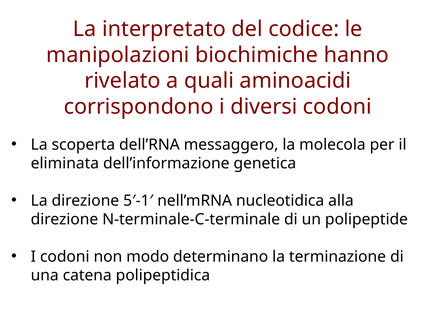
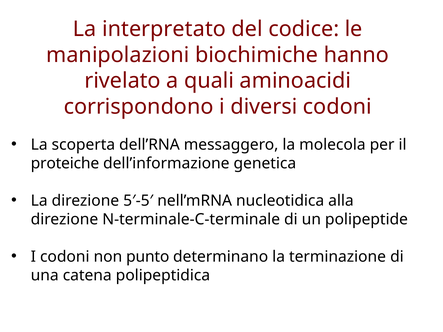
eliminata: eliminata -> proteiche (65, 163)
5′-1′: 5′-1′ -> 5′-5′ (138, 201)
modo: modo -> punto (148, 257)
